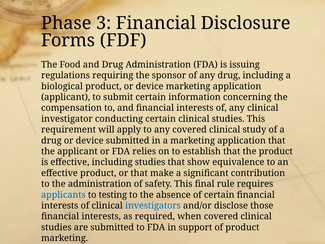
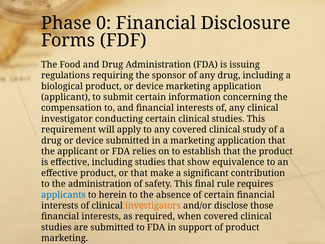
3: 3 -> 0 (104, 23)
testing: testing -> herein (113, 195)
investigators colour: blue -> orange (153, 205)
